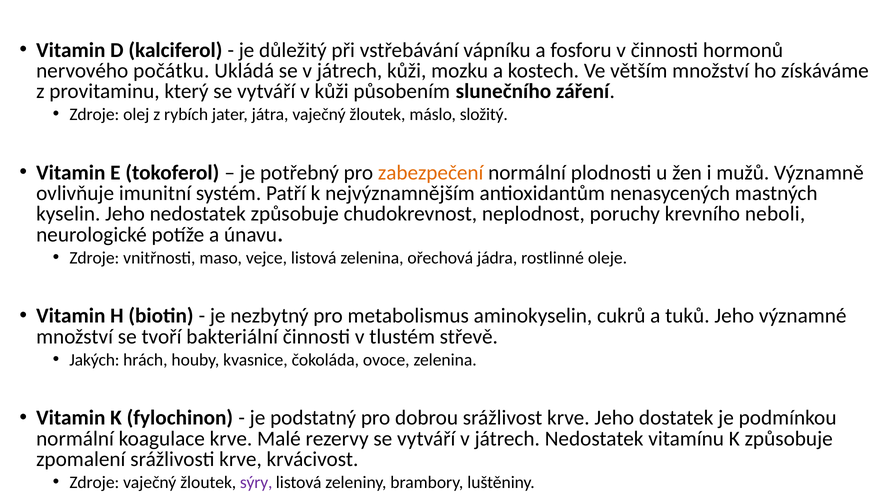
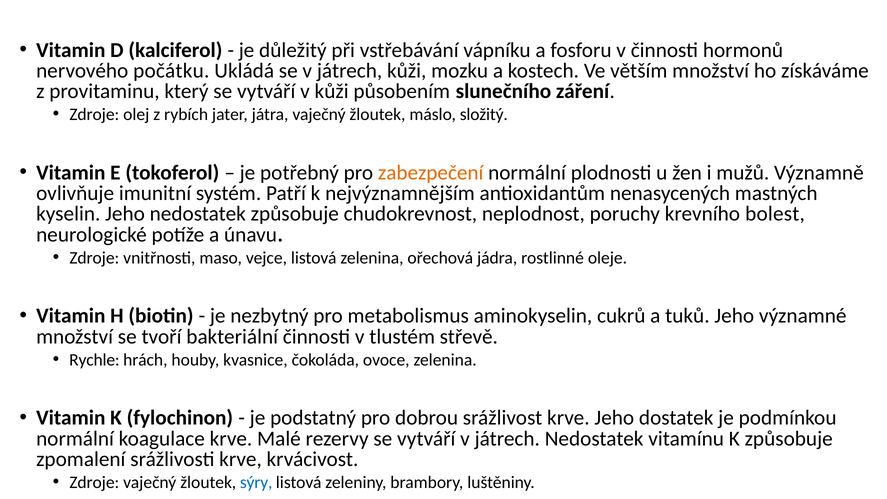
neboli: neboli -> bolest (775, 214)
Jakých: Jakých -> Rychle (94, 360)
sýry colour: purple -> blue (256, 482)
